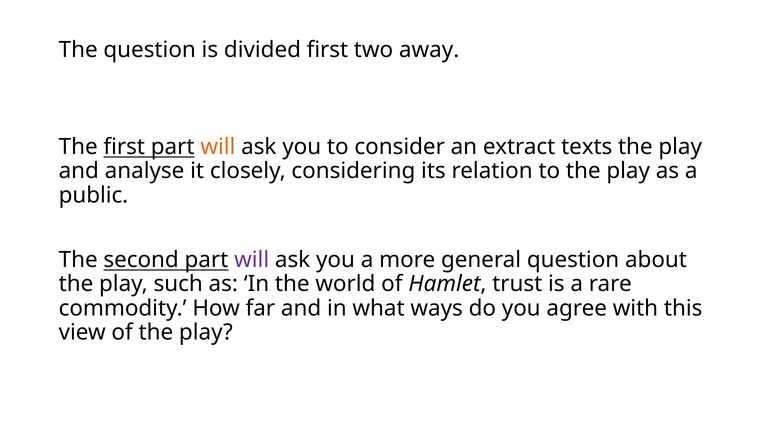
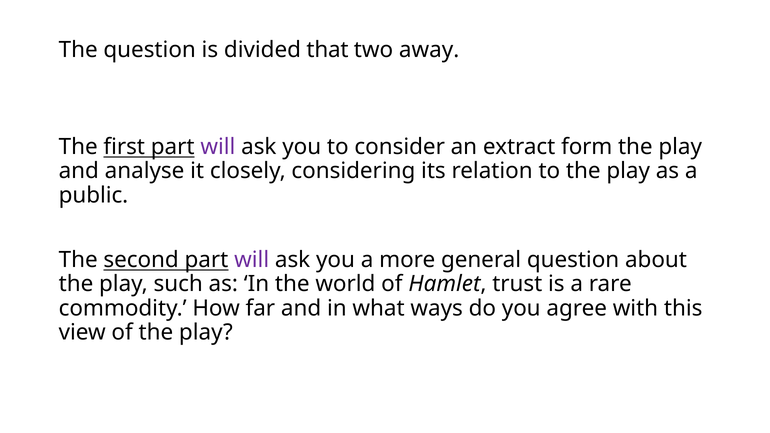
divided first: first -> that (328, 50)
will colour: orange -> purple (218, 147)
texts: texts -> form (587, 147)
